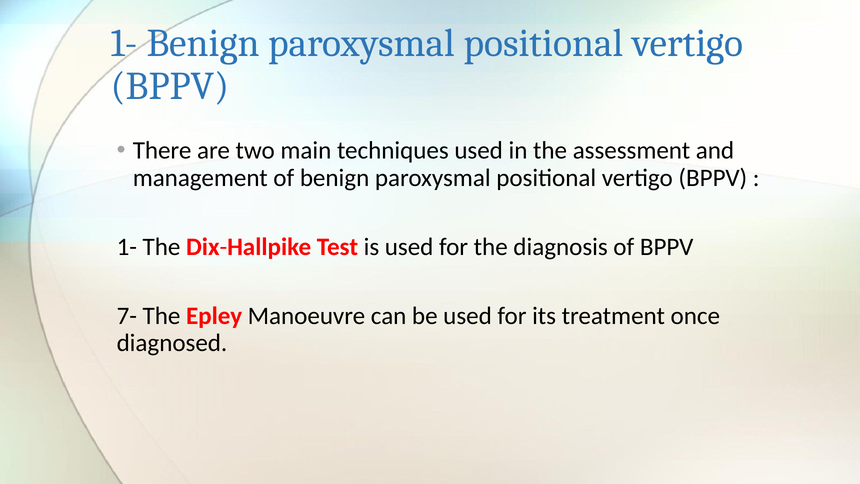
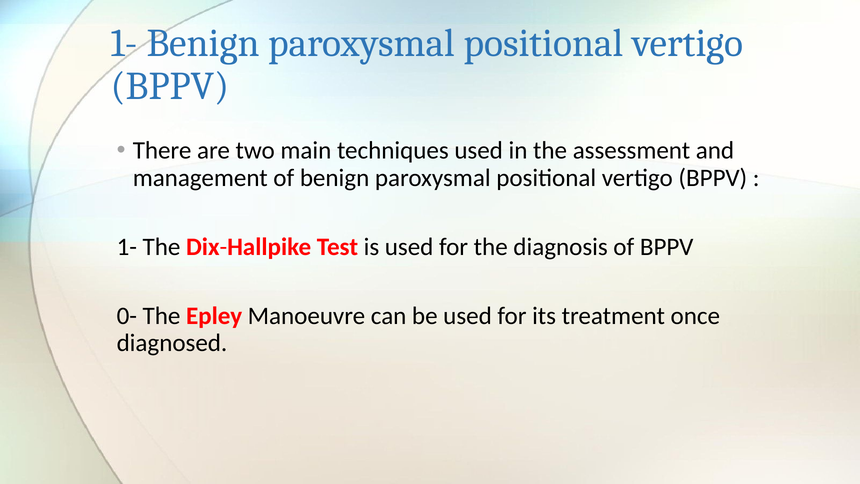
7-: 7- -> 0- (127, 316)
